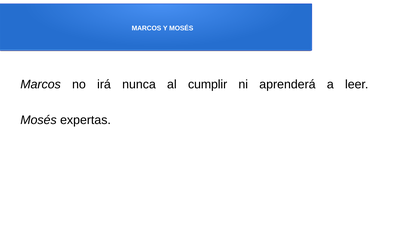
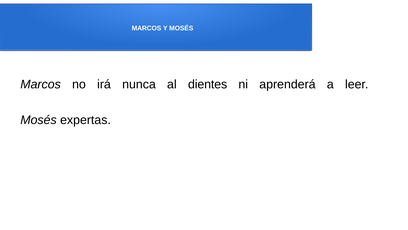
cumplir: cumplir -> dientes (208, 84)
